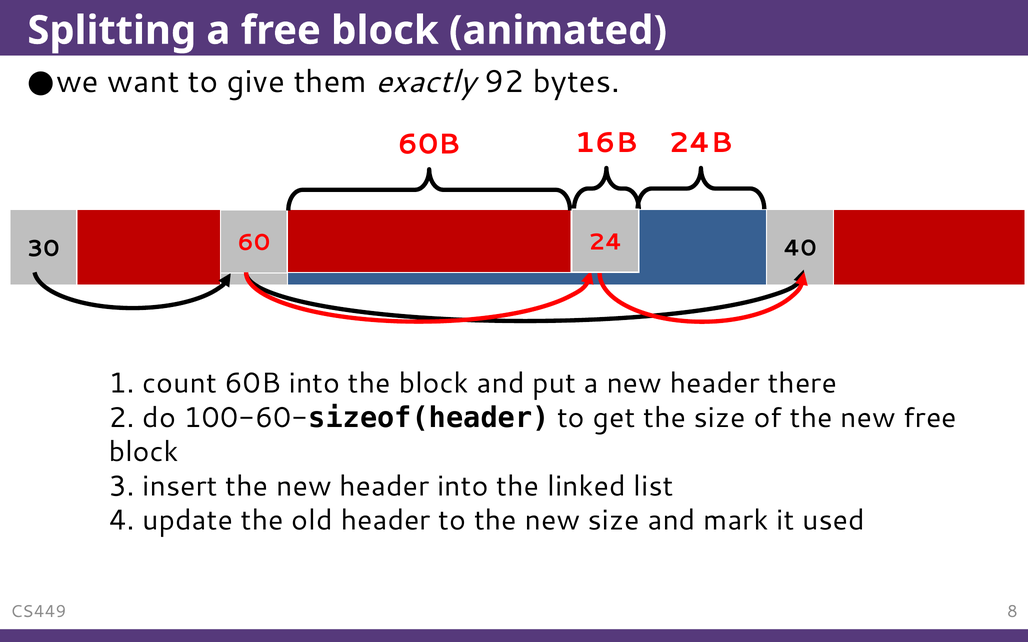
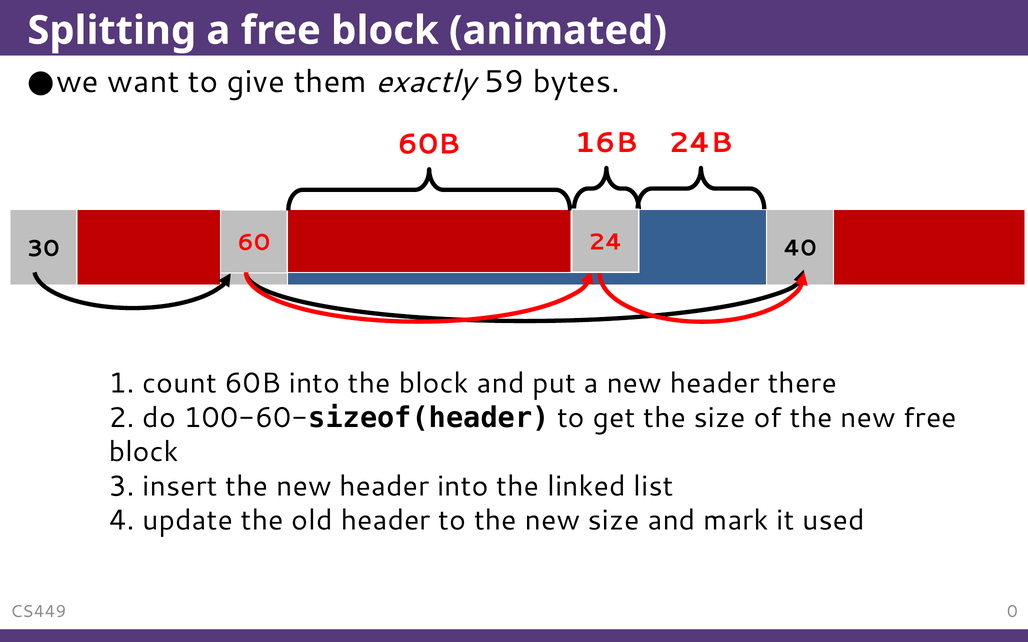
92: 92 -> 59 (504, 82)
CS449 8: 8 -> 0 (1012, 612)
